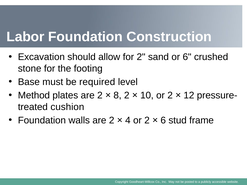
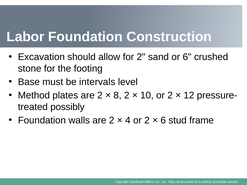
required: required -> intervals (97, 82)
cushion: cushion -> possibly (67, 107)
